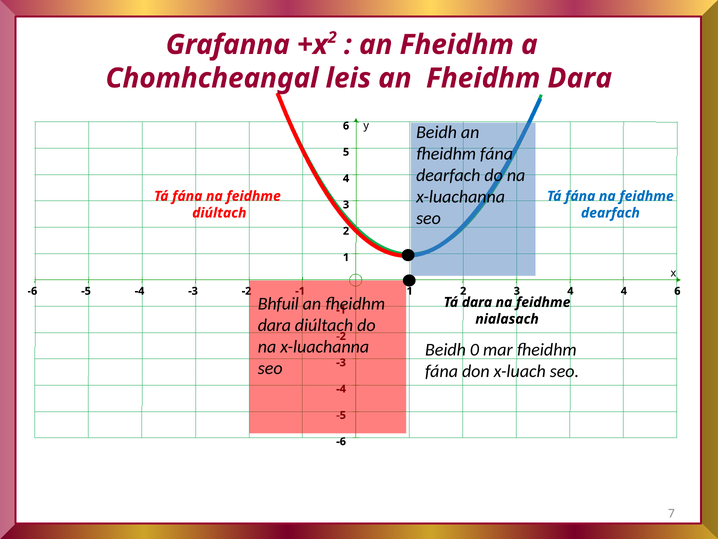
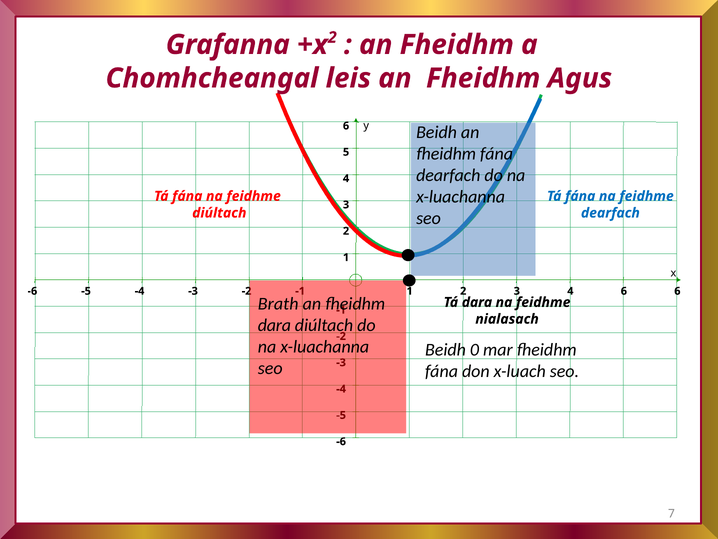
leis an Fheidhm Dara: Dara -> Agus (580, 78)
4 4: 4 -> 6 (624, 291)
Bhfuil: Bhfuil -> Brath (278, 303)
